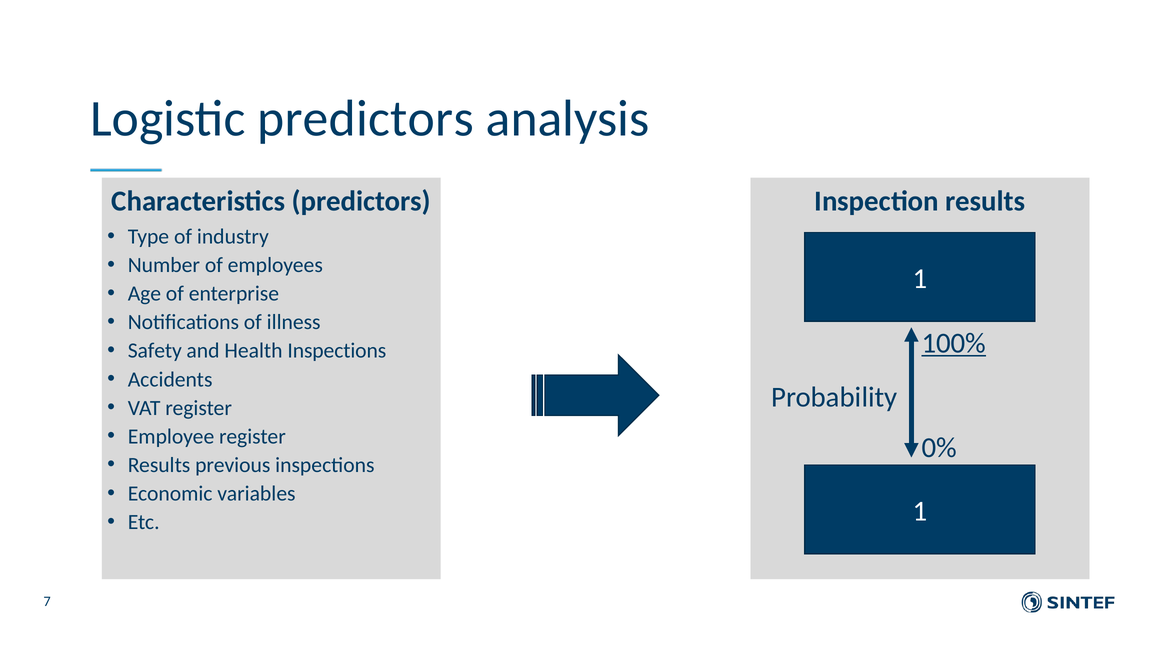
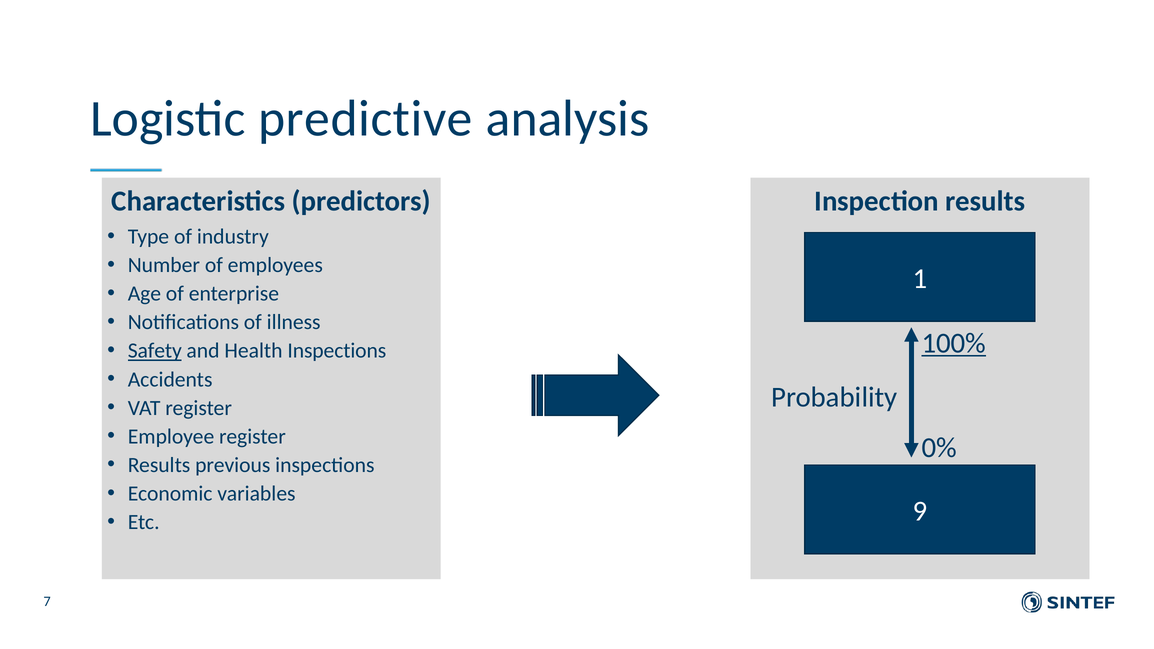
Logistic predictors: predictors -> predictive (365, 119)
Safety underline: none -> present (155, 351)
Etc 1: 1 -> 9 (920, 511)
